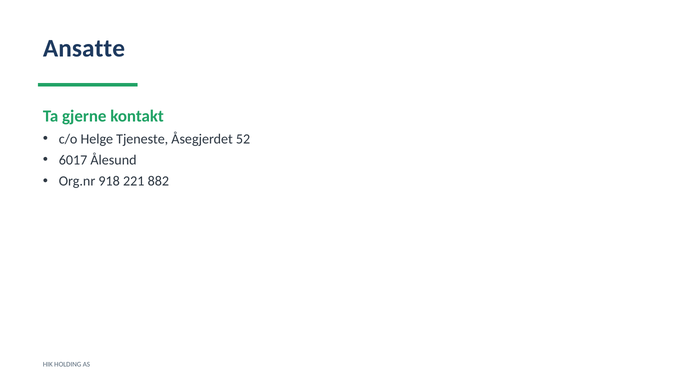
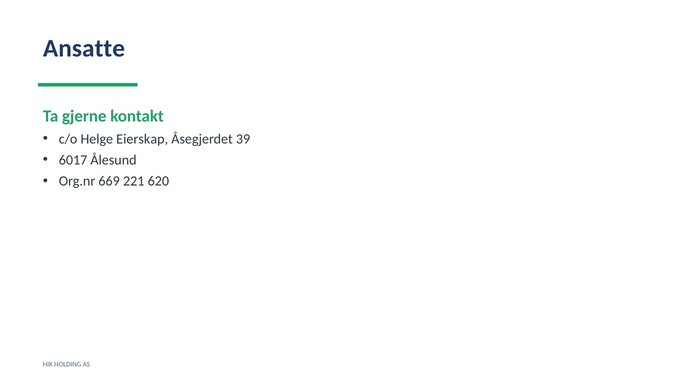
Tjeneste: Tjeneste -> Eierskap (142, 139)
52: 52 -> 39 (243, 139)
918: 918 -> 669 (109, 181)
882: 882 -> 620 (158, 181)
